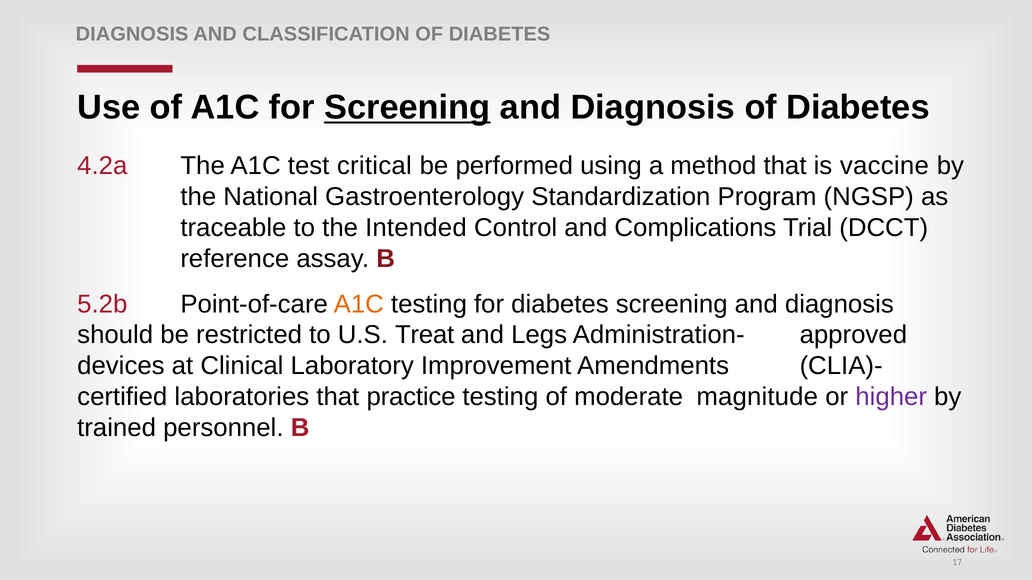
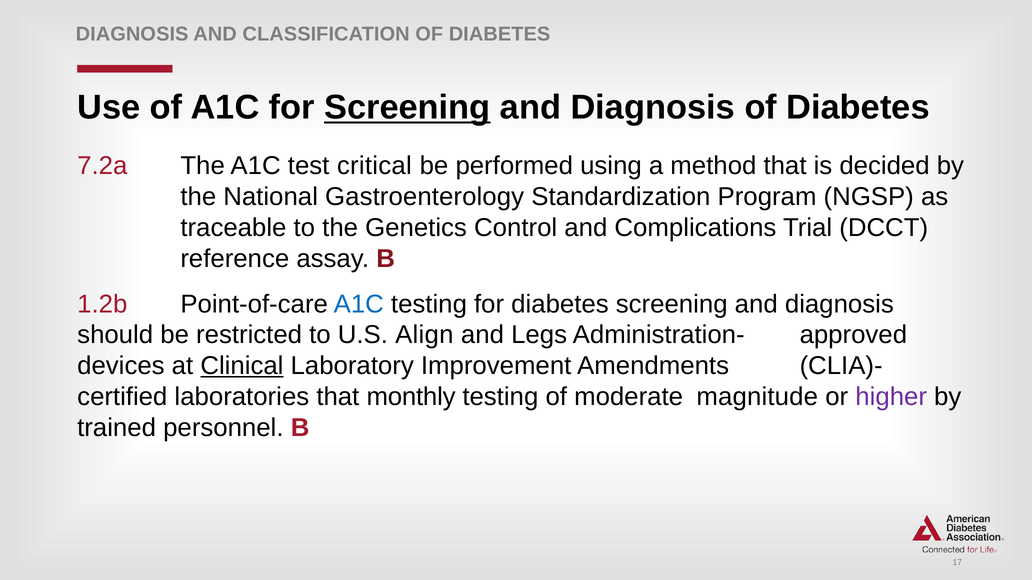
4.2a: 4.2a -> 7.2a (102, 166)
vaccine: vaccine -> decided (885, 166)
Intended: Intended -> Genetics (416, 228)
5.2b: 5.2b -> 1.2b (102, 304)
A1C colour: orange -> blue (359, 304)
Treat: Treat -> Align (424, 335)
Clinical underline: none -> present (242, 366)
practice: practice -> monthly (411, 397)
